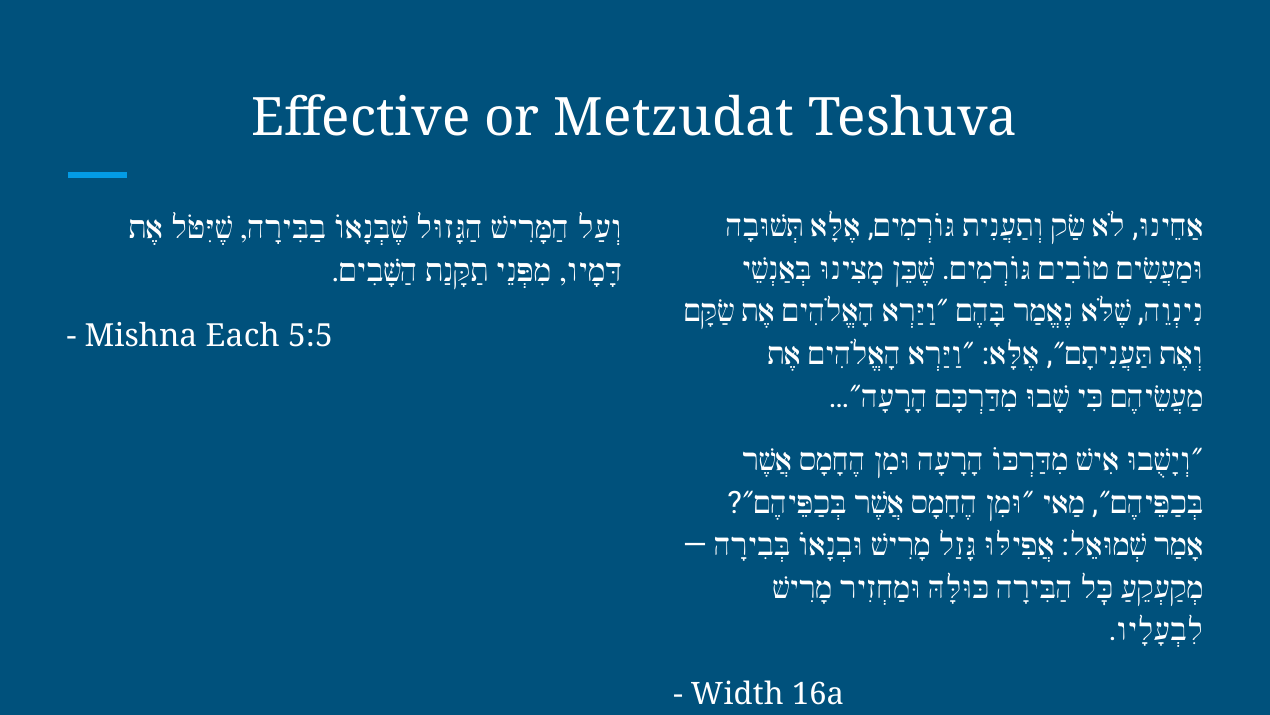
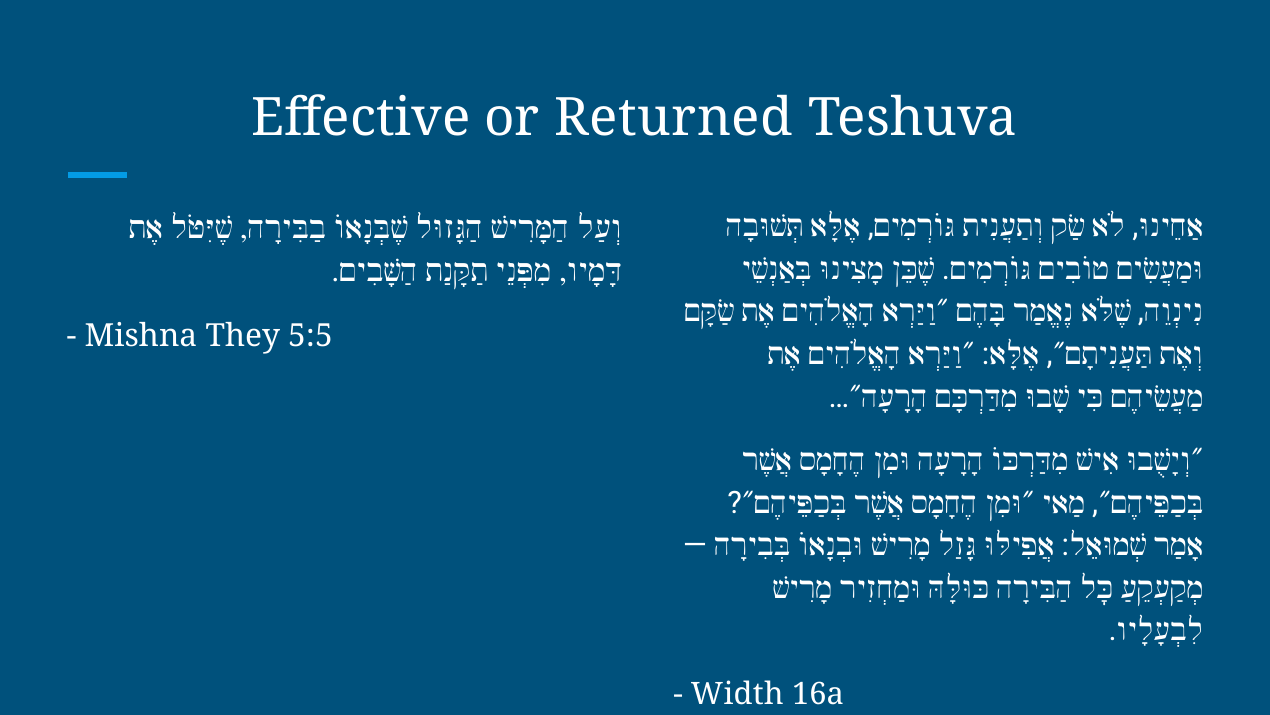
Metzudat: Metzudat -> Returned (674, 118)
Each: Each -> They (243, 336)
